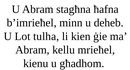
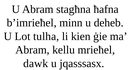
kienu: kienu -> dawk (36, 63)
għadhom: għadhom -> jqasssasx (82, 63)
